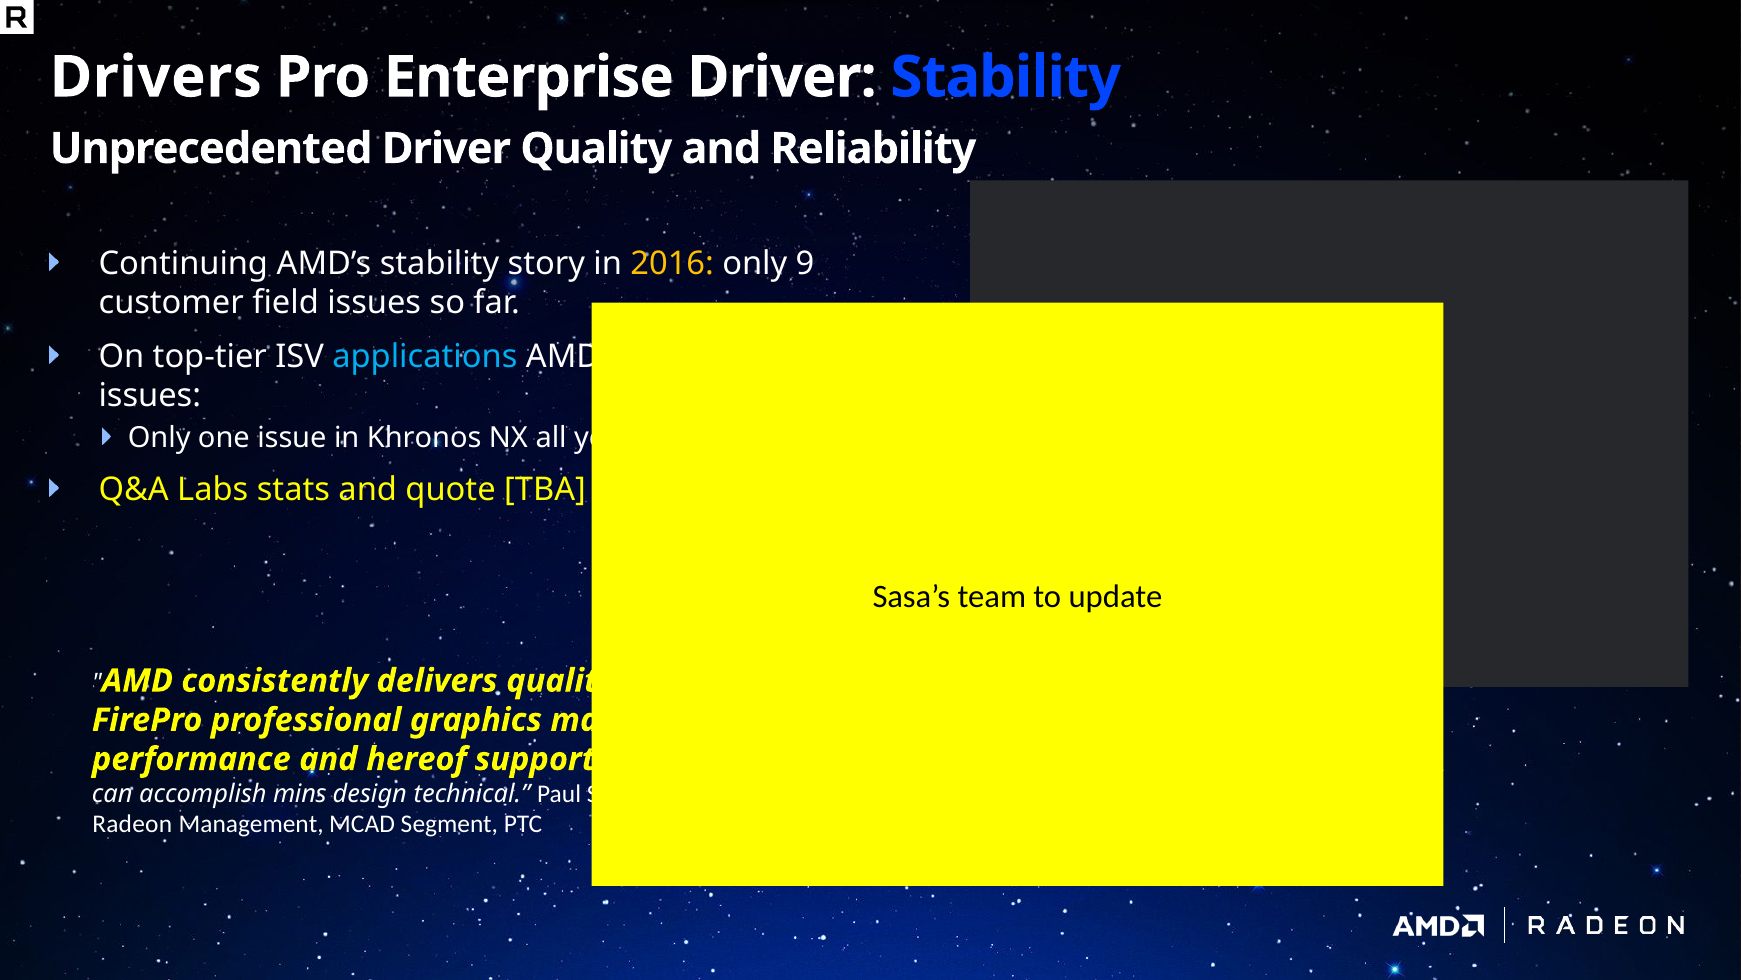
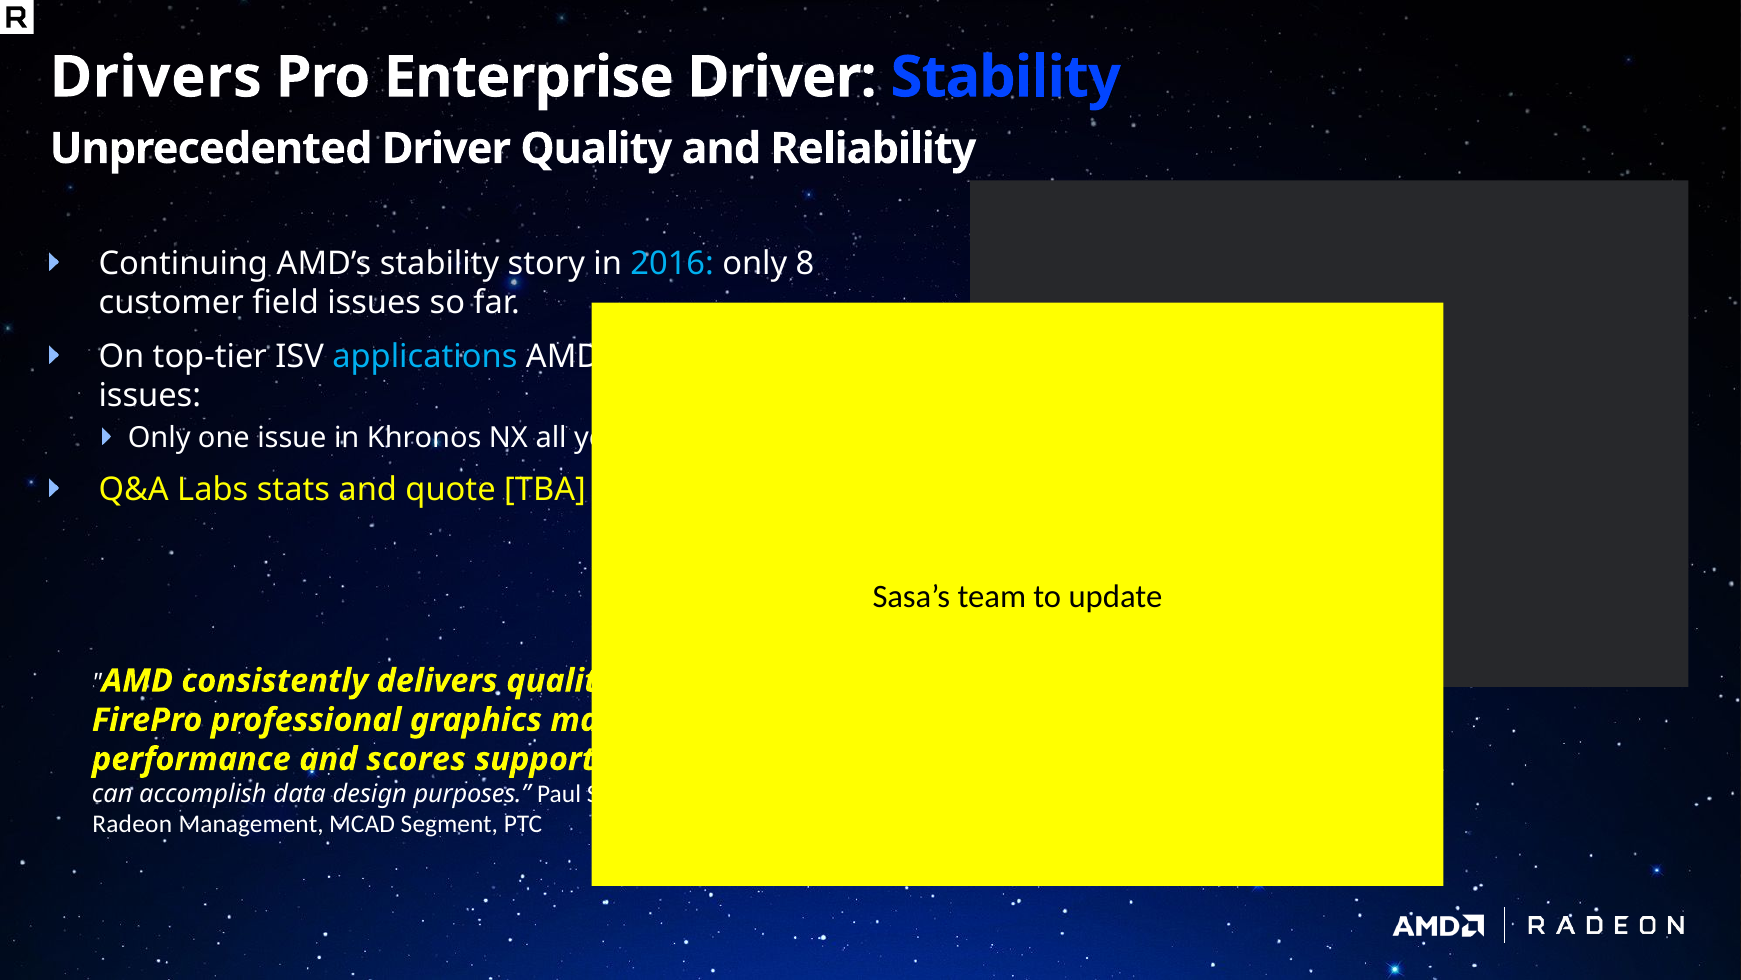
2016 colour: yellow -> light blue (672, 264)
9: 9 -> 8 (805, 264)
hereof: hereof -> scores (416, 759)
mins: mins -> data (300, 793)
technical: technical -> purposes (472, 793)
